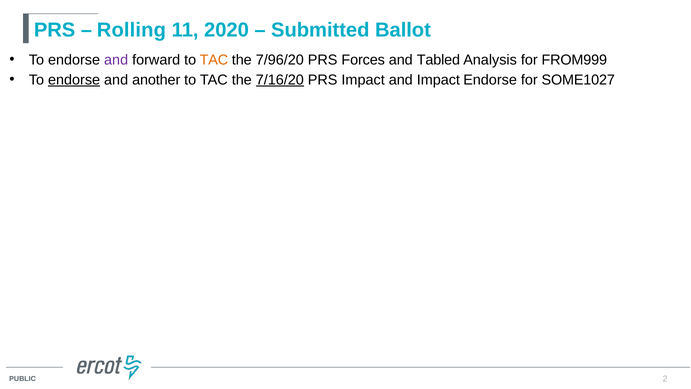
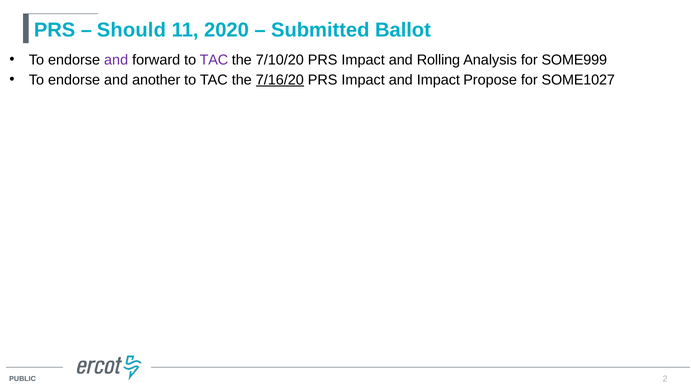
Rolling: Rolling -> Should (131, 30)
TAC colour: orange -> purple (214, 60)
7/96/20: 7/96/20 -> 7/10/20 (280, 60)
Forces: Forces -> Impact (363, 60)
Tabled: Tabled -> Rolling (438, 60)
FROM999: FROM999 -> SOME999 (574, 60)
endorse underline: present -> none (74, 80)
Impact Endorse: Endorse -> Propose (490, 80)
